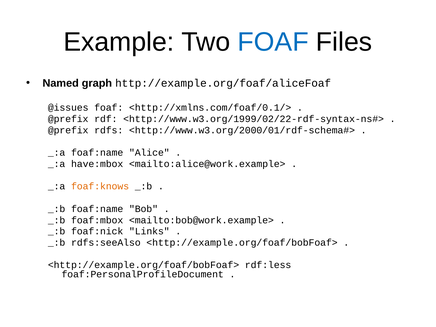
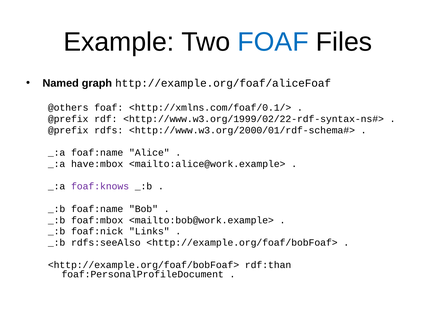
@issues: @issues -> @others (68, 108)
foaf:knows colour: orange -> purple (100, 186)
rdf:less: rdf:less -> rdf:than (268, 265)
